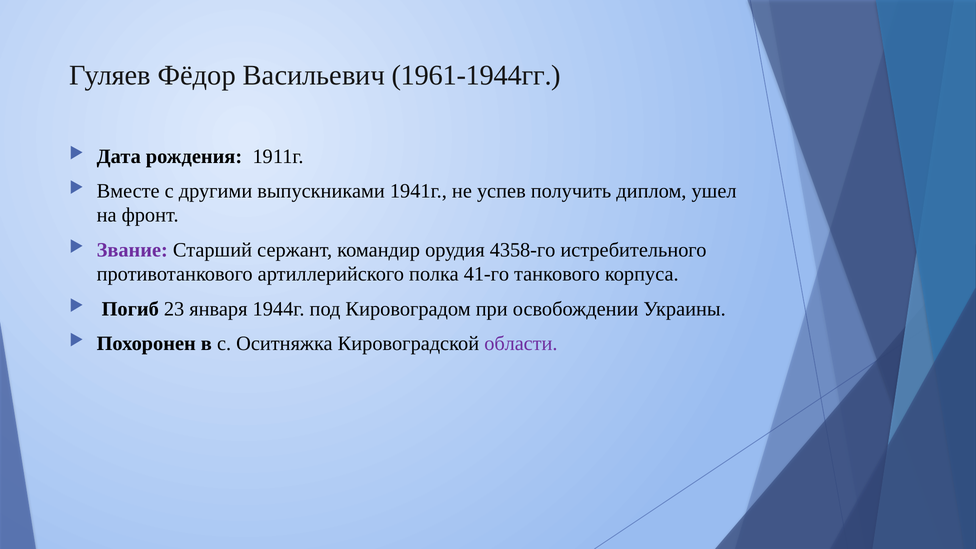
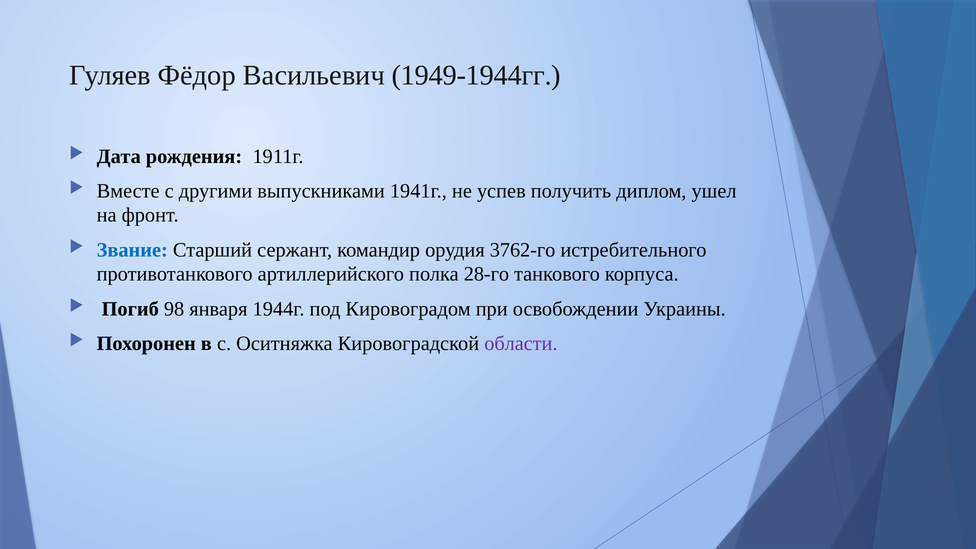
1961-1944гг: 1961-1944гг -> 1949-1944гг (476, 75)
Звание colour: purple -> blue (132, 250)
4358-го: 4358-го -> 3762-го (523, 250)
41-го: 41-го -> 28-го (486, 274)
23: 23 -> 98 (174, 309)
